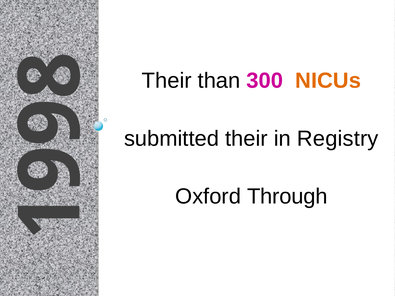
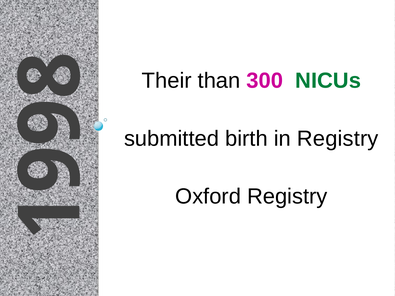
NICUs colour: orange -> green (328, 81)
submitted their: their -> birth (246, 139)
Oxford Through: Through -> Registry (287, 197)
